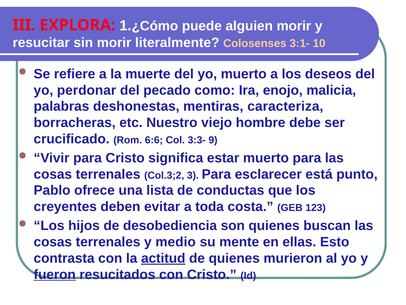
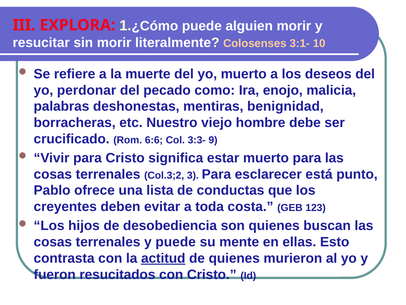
caracteriza: caracteriza -> benignidad (285, 106)
y medio: medio -> puede (176, 242)
fueron underline: present -> none (55, 274)
